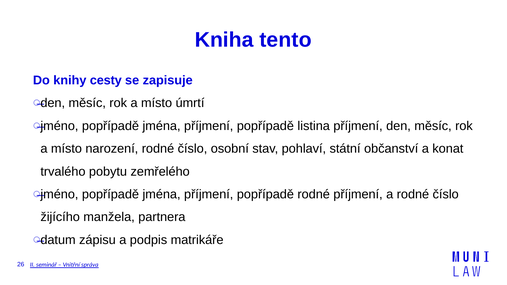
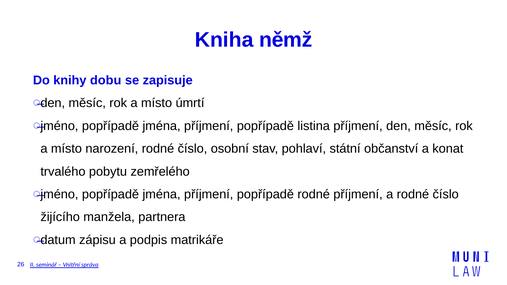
tento: tento -> němž (286, 40)
cesty: cesty -> dobu (106, 80)
